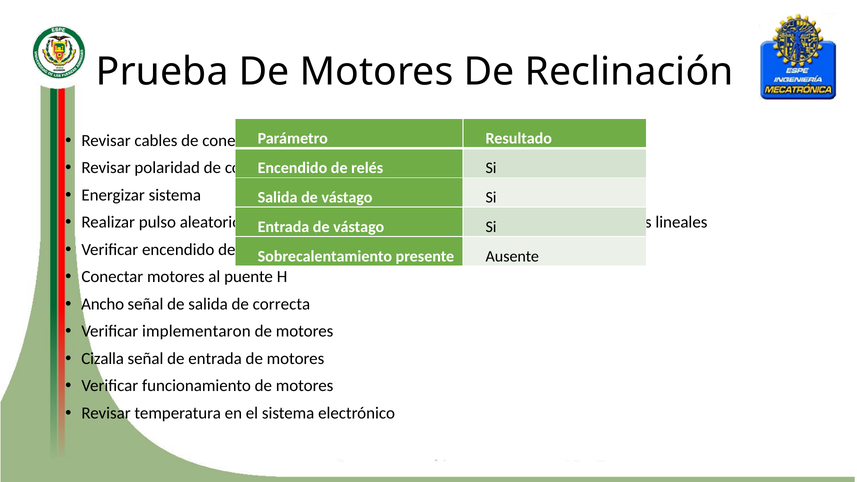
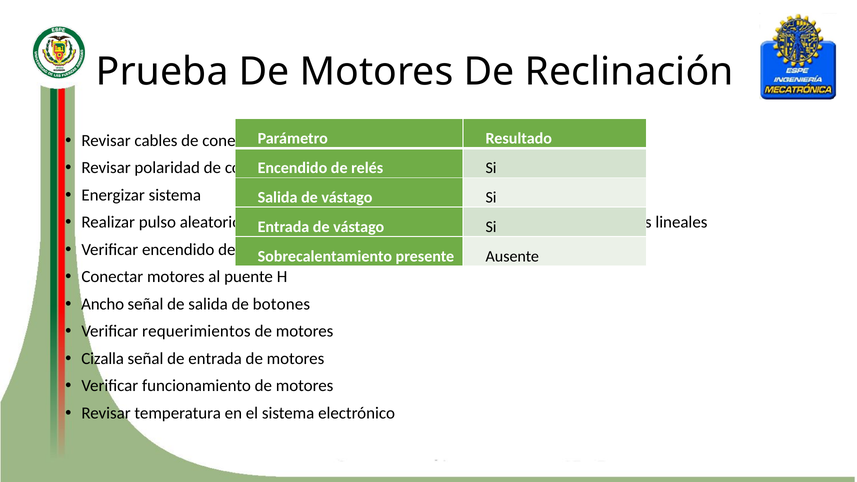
correcta: correcta -> botones (281, 304)
implementaron: implementaron -> requerimientos (196, 331)
